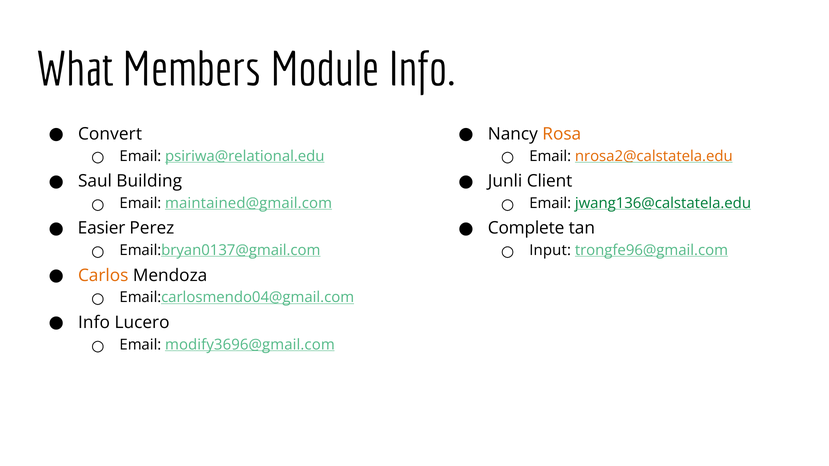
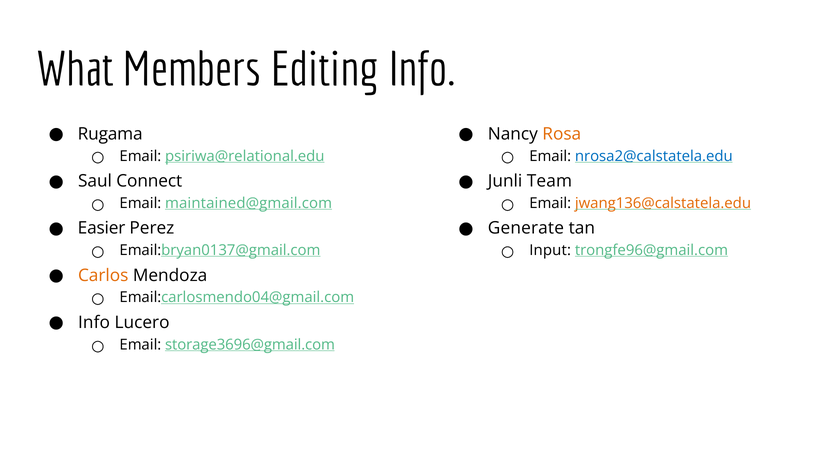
Module: Module -> Editing (325, 70)
Convert: Convert -> Rugama (110, 134)
nrosa2@calstatela.edu colour: orange -> blue (654, 156)
Building: Building -> Connect (149, 181)
Client: Client -> Team (549, 181)
jwang136@calstatela.edu colour: green -> orange (663, 203)
Complete: Complete -> Generate (526, 228)
modify3696@gmail.com: modify3696@gmail.com -> storage3696@gmail.com (250, 345)
